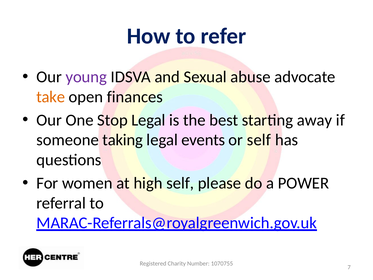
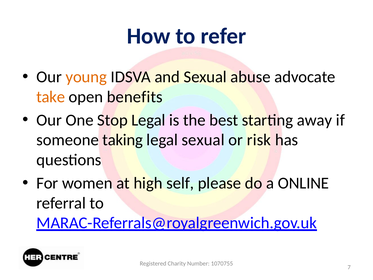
young colour: purple -> orange (86, 77)
finances: finances -> benefits (135, 97)
legal events: events -> sexual (203, 140)
or self: self -> risk (259, 140)
POWER: POWER -> ONLINE (303, 183)
